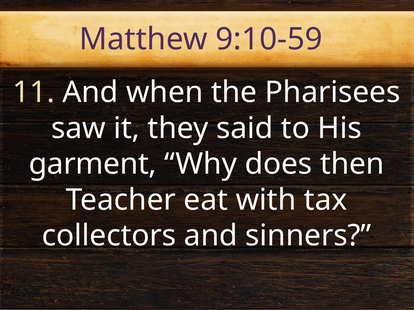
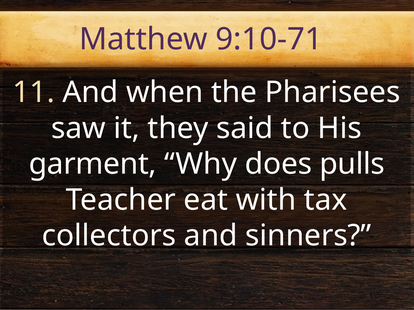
9:10-59: 9:10-59 -> 9:10-71 (269, 39)
then: then -> pulls (352, 164)
